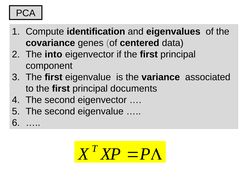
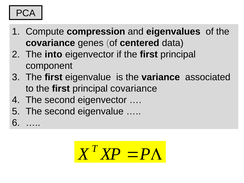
identification: identification -> compression (96, 32)
principal documents: documents -> covariance (134, 89)
